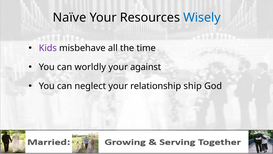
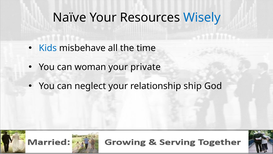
Kids colour: purple -> blue (48, 48)
worldly: worldly -> woman (90, 67)
against: against -> private (146, 67)
